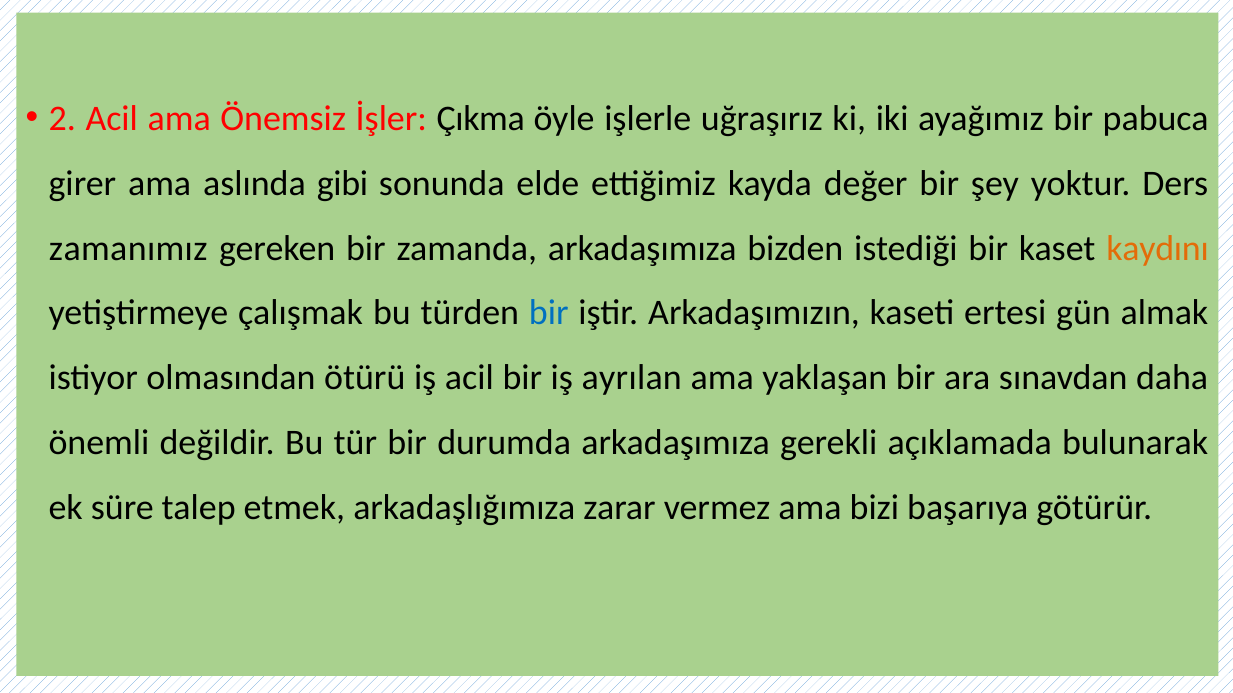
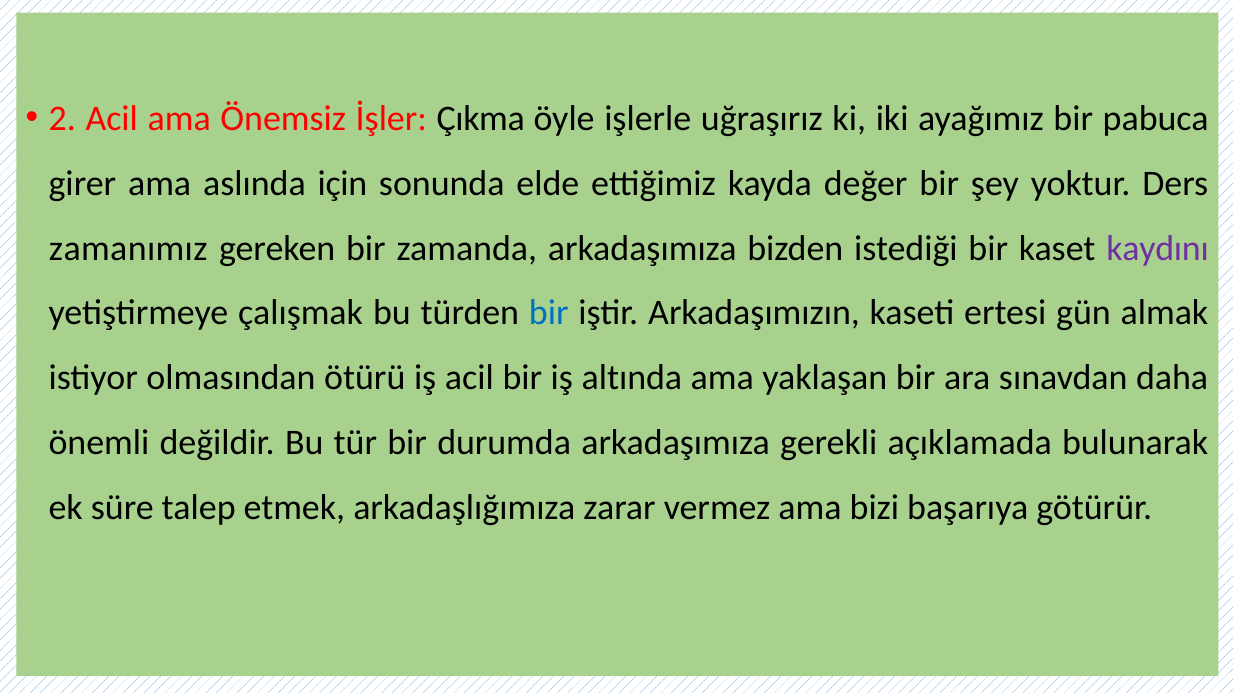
gibi: gibi -> için (342, 184)
kaydını colour: orange -> purple (1158, 249)
ayrılan: ayrılan -> altında (632, 378)
